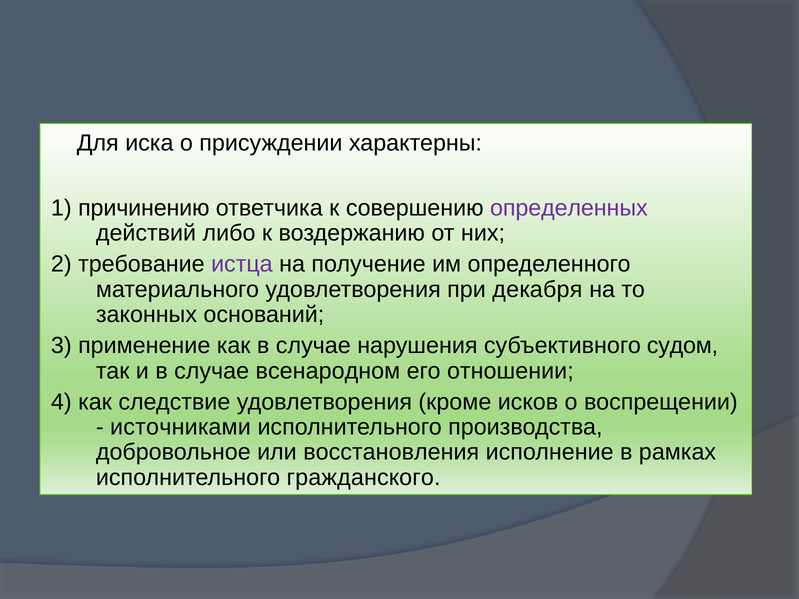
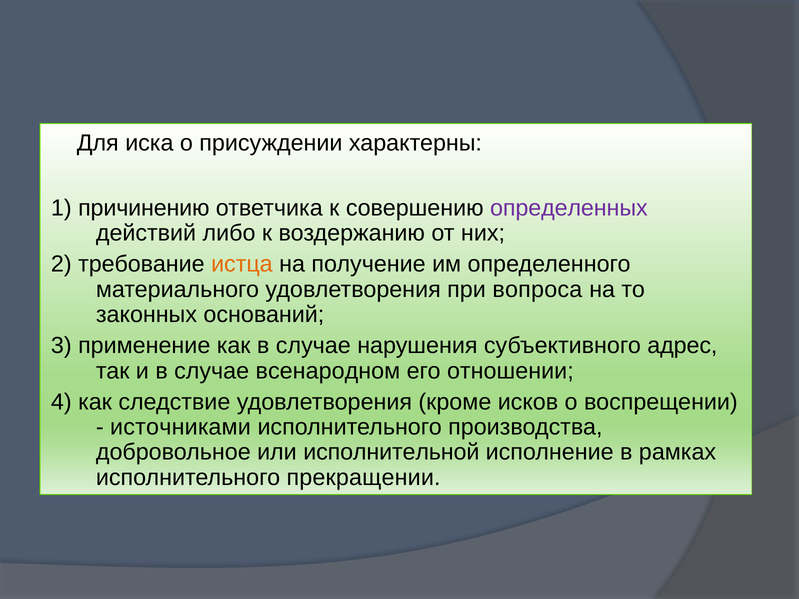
истца colour: purple -> orange (242, 264)
декабря: декабря -> вопроса (537, 290)
судом: судом -> адрес (682, 346)
восстановления: восстановления -> исполнительной (391, 452)
гражданского: гражданского -> прекращении (364, 478)
